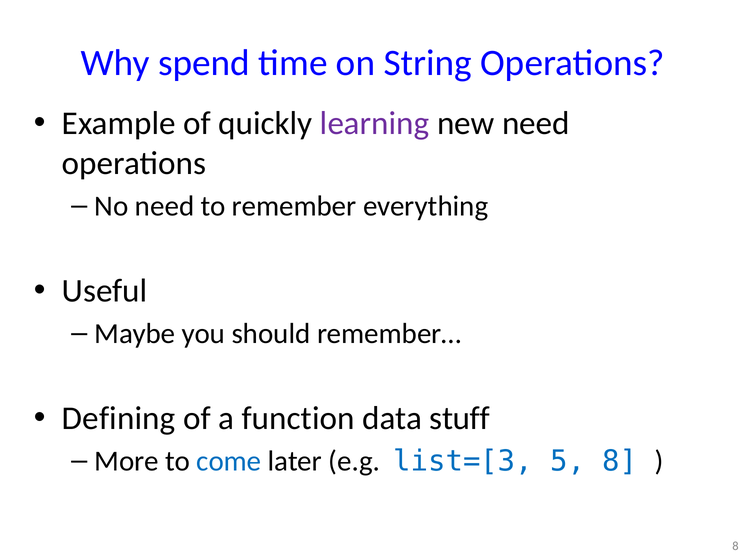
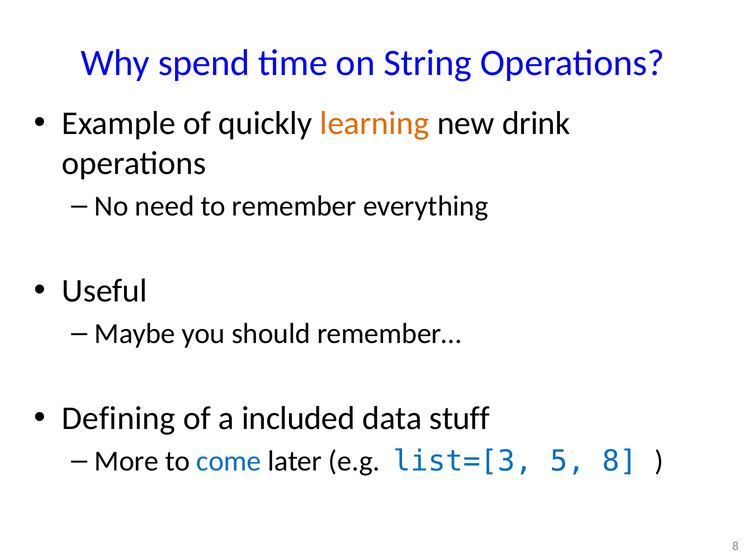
learning colour: purple -> orange (375, 124)
new need: need -> drink (536, 124)
function: function -> included (298, 419)
